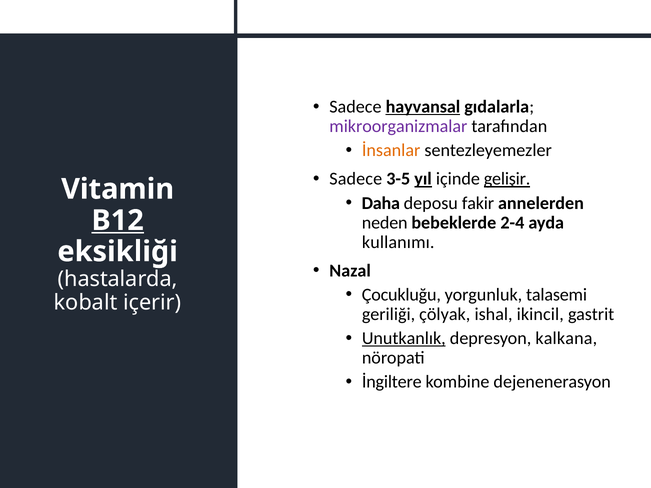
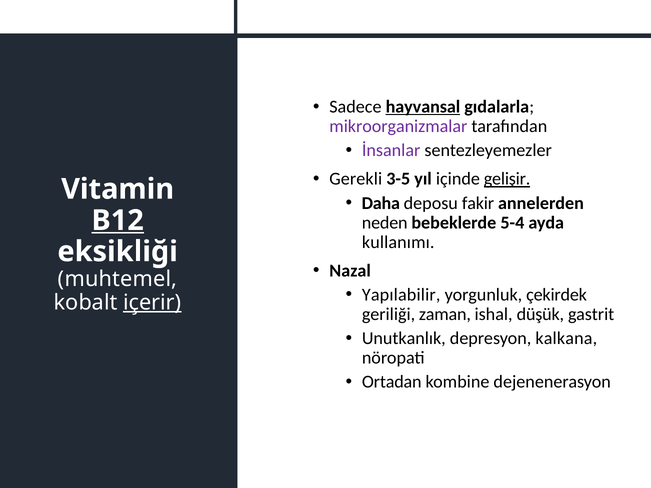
İnsanlar colour: orange -> purple (391, 150)
Sadece: Sadece -> Gerekli (356, 179)
yıl underline: present -> none (423, 179)
2-4: 2-4 -> 5-4 (512, 223)
hastalarda: hastalarda -> muhtemel (118, 279)
Çocukluğu: Çocukluğu -> Yapılabilir (401, 295)
talasemi: talasemi -> çekirdek (557, 295)
içerir underline: none -> present (152, 303)
çölyak: çölyak -> zaman (445, 314)
ikincil: ikincil -> düşük (540, 314)
Unutkanlık underline: present -> none (404, 339)
İngiltere: İngiltere -> Ortadan (392, 382)
